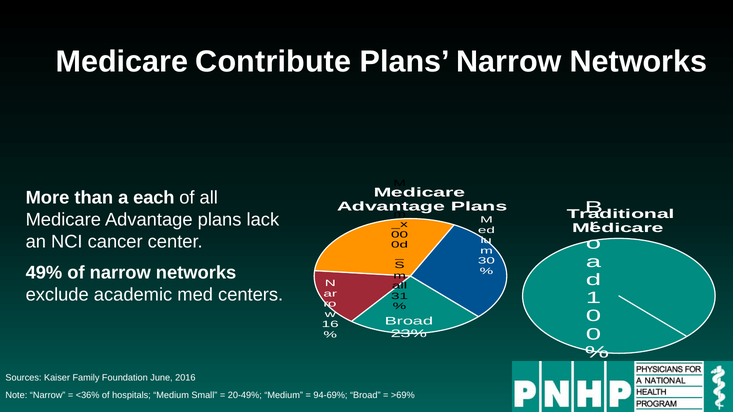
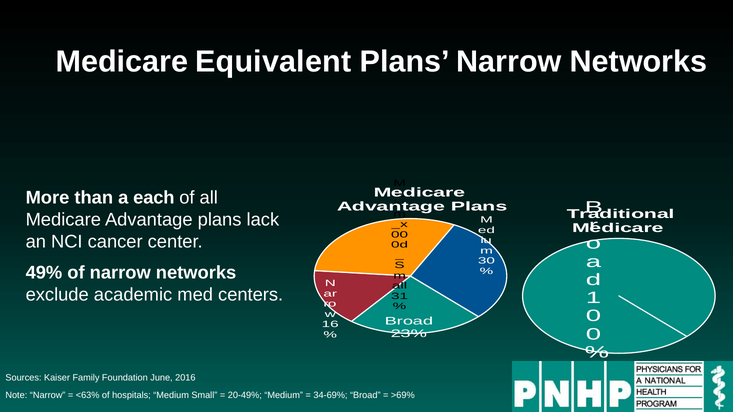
Contribute: Contribute -> Equivalent (273, 62)
<36%: <36% -> <63% (88, 396)
94-69%: 94-69% -> 34-69% (330, 396)
